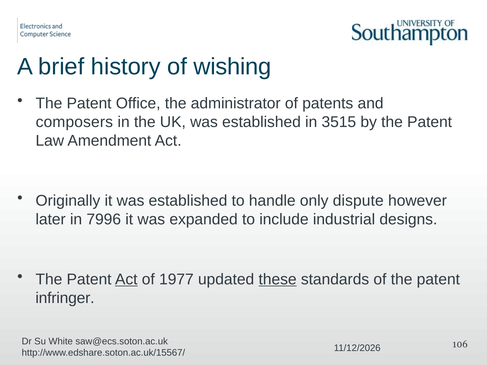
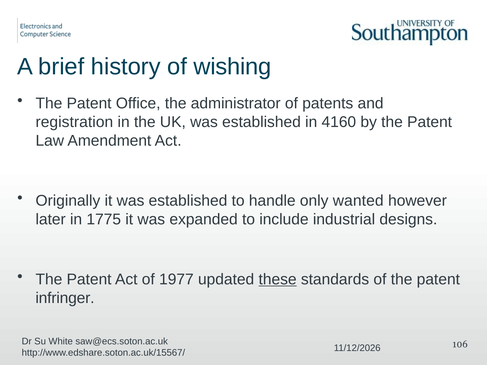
composers: composers -> registration (74, 122)
3515: 3515 -> 4160 (339, 122)
dispute: dispute -> wanted (358, 201)
7996: 7996 -> 1775 (104, 219)
Act underline: present -> none (126, 279)
